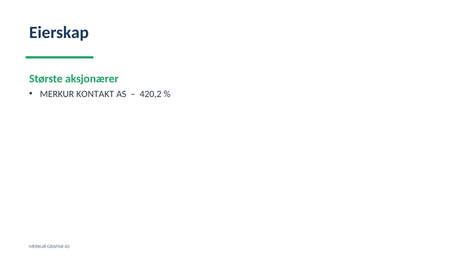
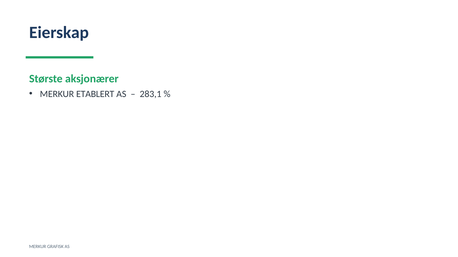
KONTAKT: KONTAKT -> ETABLERT (95, 94)
420,2: 420,2 -> 283,1 (151, 94)
